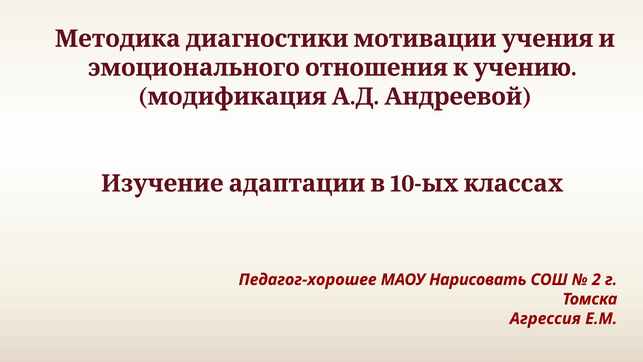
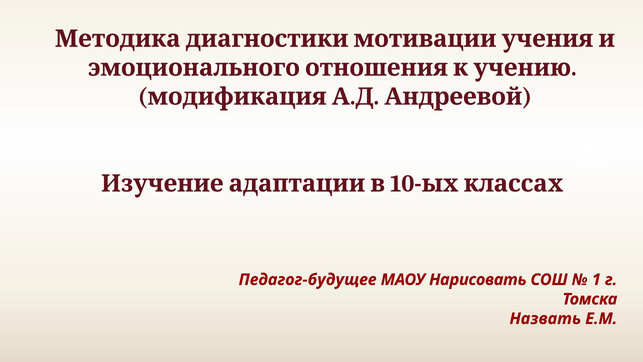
Педагог-хорошее: Педагог-хорошее -> Педагог-будущее (308, 279)
2: 2 -> 1 (596, 279)
Агрессия: Агрессия -> Назвать (545, 318)
